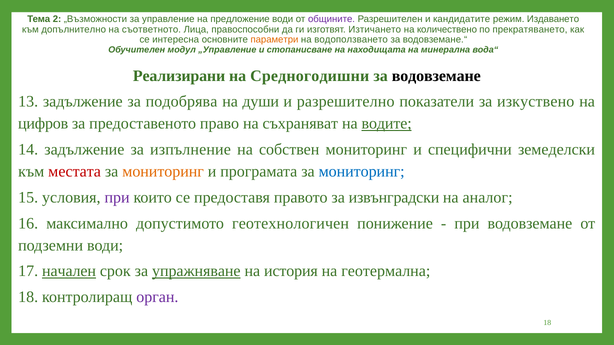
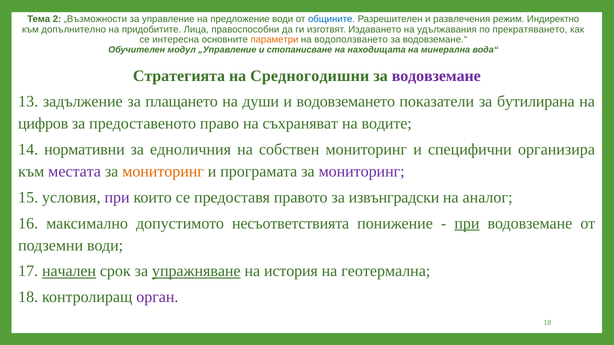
общините colour: purple -> blue (332, 19)
кандидатите: кандидатите -> развлечения (462, 19)
Издаването: Издаването -> Индиректно (553, 19)
съответното: съответното -> придобитите (151, 29)
Изтичането: Изтичането -> Издаването (375, 29)
количествено: количествено -> удължавания (447, 29)
Реализирани: Реализирани -> Стратегията (179, 76)
водовземане colour: black -> purple (436, 76)
подобрява: подобрява -> плащането (182, 102)
разрешително: разрешително -> водовземането (346, 102)
изкуствено: изкуствено -> бутилирана (536, 102)
водите underline: present -> none (387, 124)
14 задължение: задължение -> нормативни (84, 150)
изпълнение: изпълнение -> едноличния (191, 150)
земеделски: земеделски -> организира (556, 150)
местата colour: red -> purple (75, 172)
мониторинг colour: blue -> purple (362, 172)
геотехнологичен: геотехнологичен -> несъответствията (291, 224)
при underline: none -> present (467, 224)
